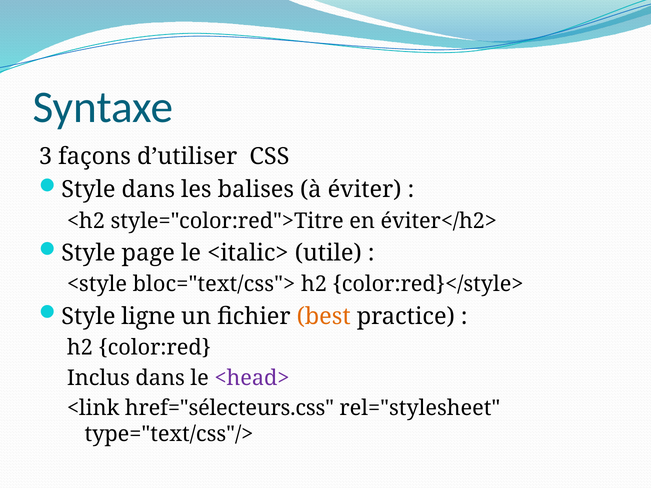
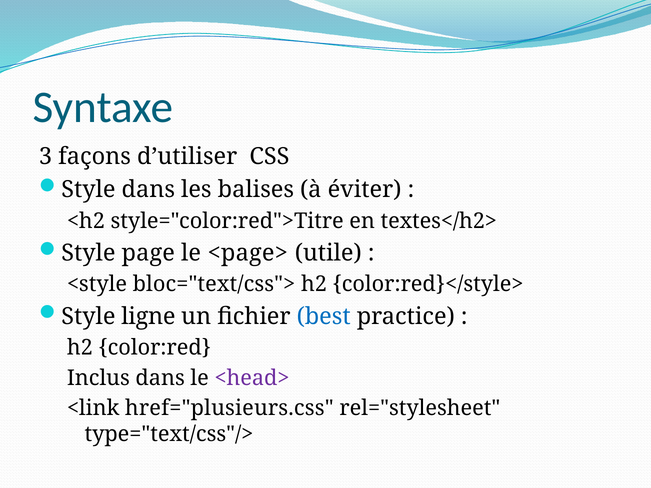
éviter</h2>: éviter</h2> -> textes</h2> (439, 221)
<italic>: <italic> -> <page> (248, 253)
best colour: orange -> blue (324, 316)
href="sélecteurs.css: href="sélecteurs.css -> href="plusieurs.css (229, 409)
